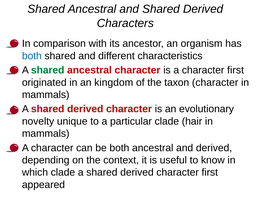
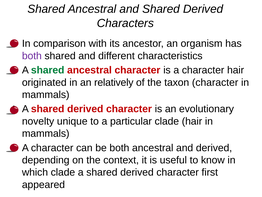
both colour: blue -> purple (32, 56)
a character first: first -> hair (236, 70)
kingdom: kingdom -> relatively (114, 82)
